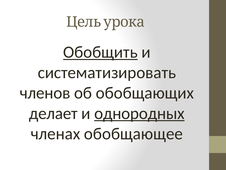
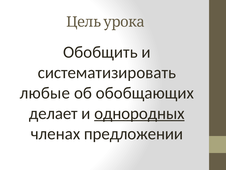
Обобщить underline: present -> none (100, 52)
членов: членов -> любые (45, 93)
обобщающее: обобщающее -> предложении (134, 133)
